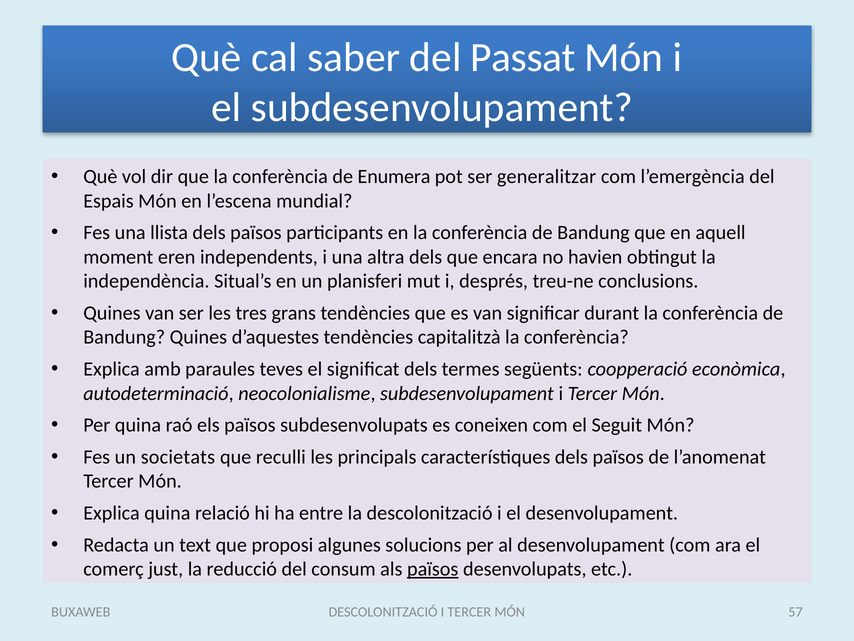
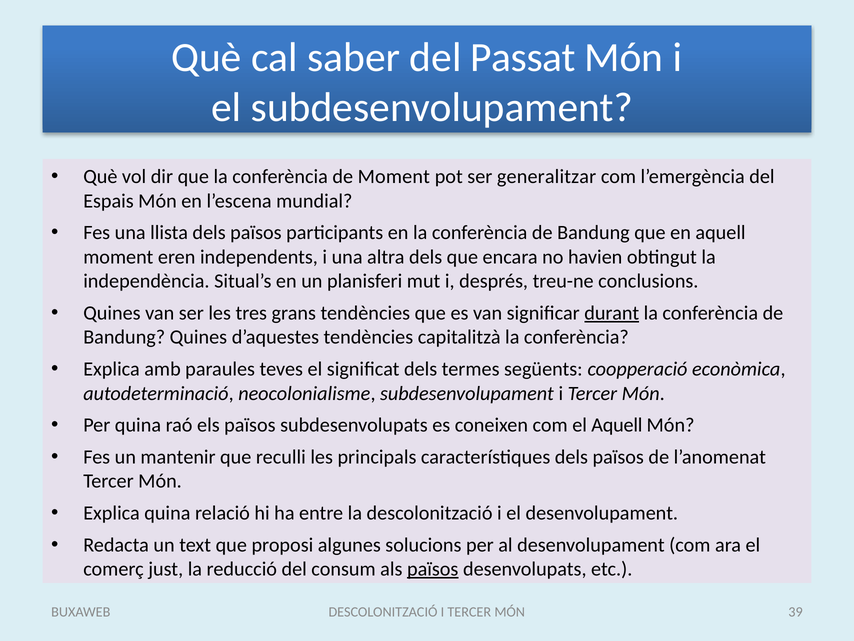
de Enumera: Enumera -> Moment (394, 177)
durant underline: none -> present (612, 313)
el Seguit: Seguit -> Aquell (617, 425)
societats: societats -> mantenir (178, 457)
57: 57 -> 39 (796, 612)
